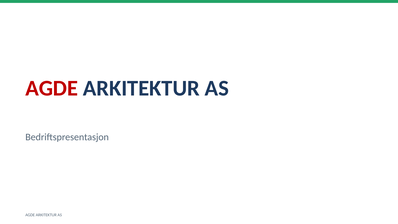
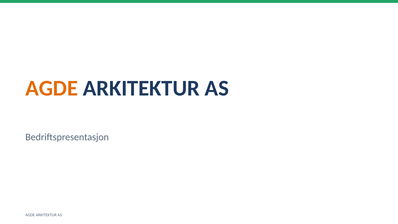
AGDE colour: red -> orange (52, 88)
